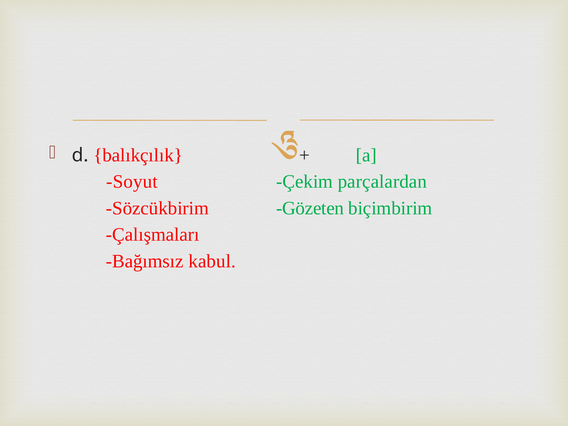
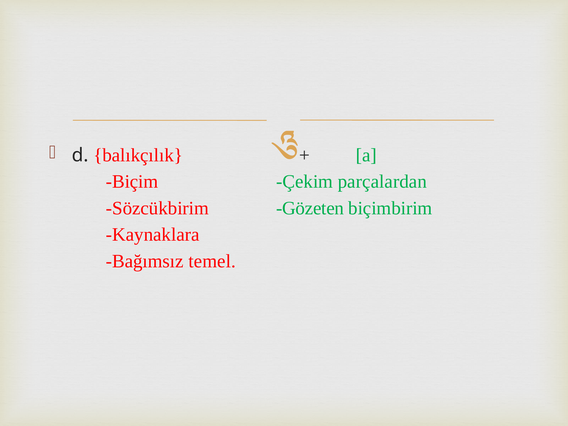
Soyut: Soyut -> Biçim (132, 182)
Çalışmaları: Çalışmaları -> Kaynaklara (153, 235)
kabul: kabul -> temel (212, 261)
